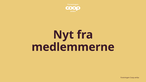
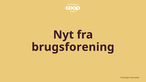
medlemmerne: medlemmerne -> brugsforening (73, 47)
